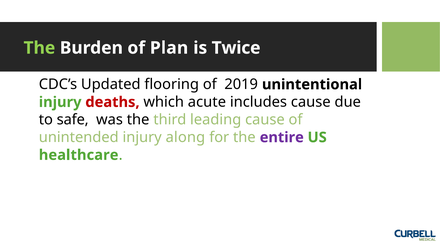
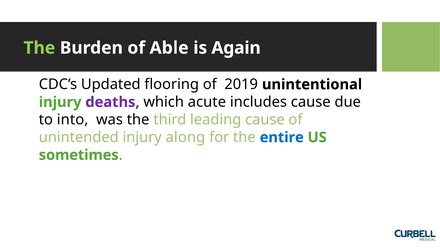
Plan: Plan -> Able (169, 48)
Twice: Twice -> Again (236, 48)
deaths colour: red -> purple (112, 102)
safe: safe -> into (73, 120)
entire colour: purple -> blue (282, 137)
healthcare: healthcare -> sometimes (79, 155)
